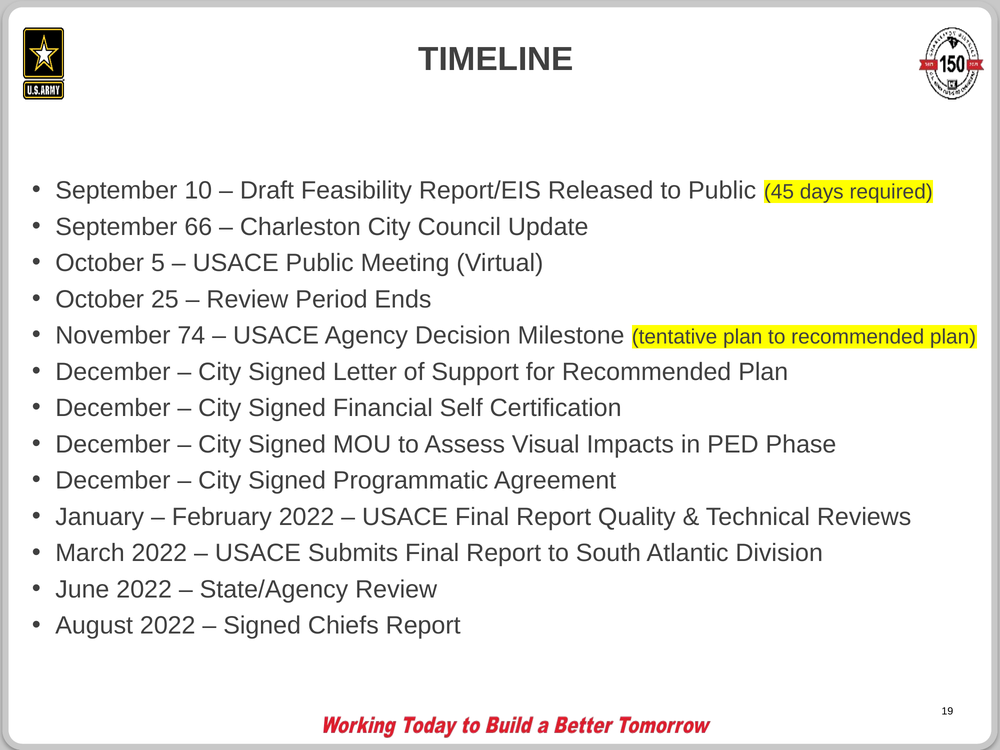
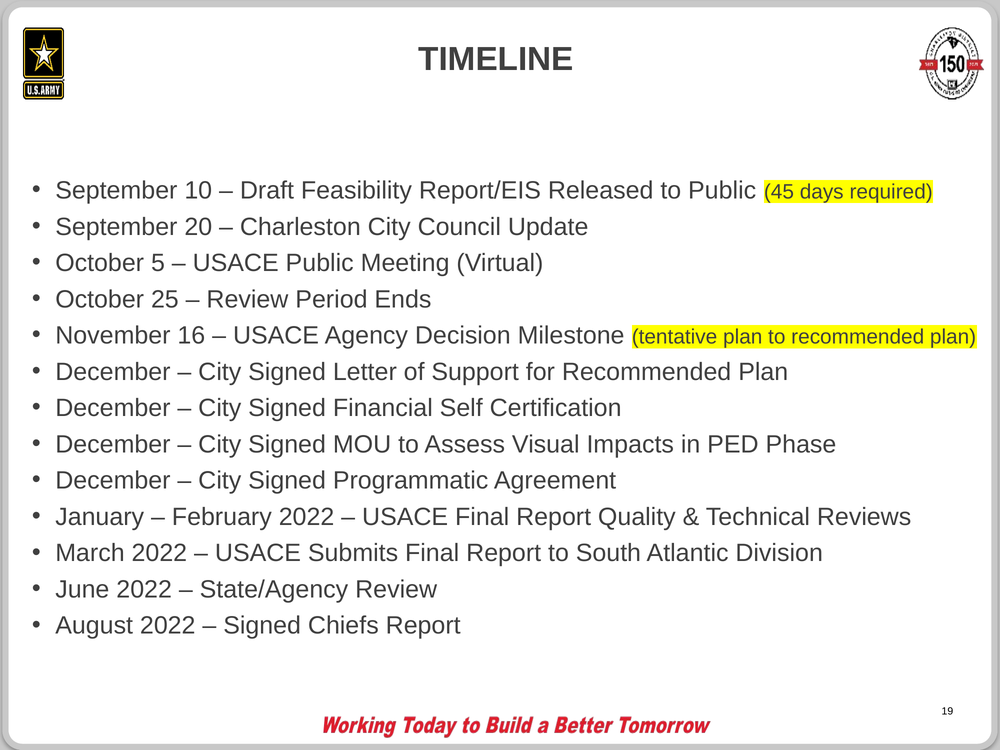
66: 66 -> 20 (198, 227)
74: 74 -> 16 (191, 336)
